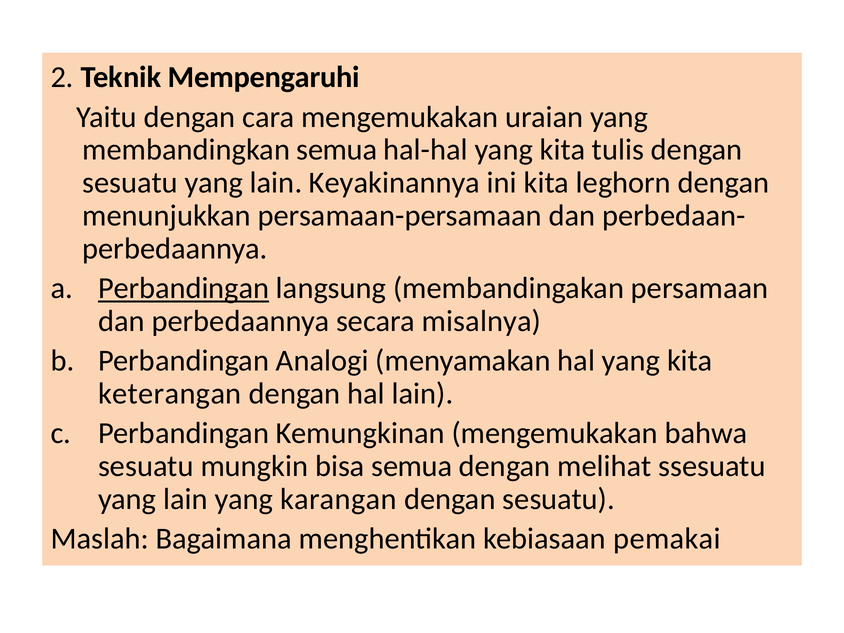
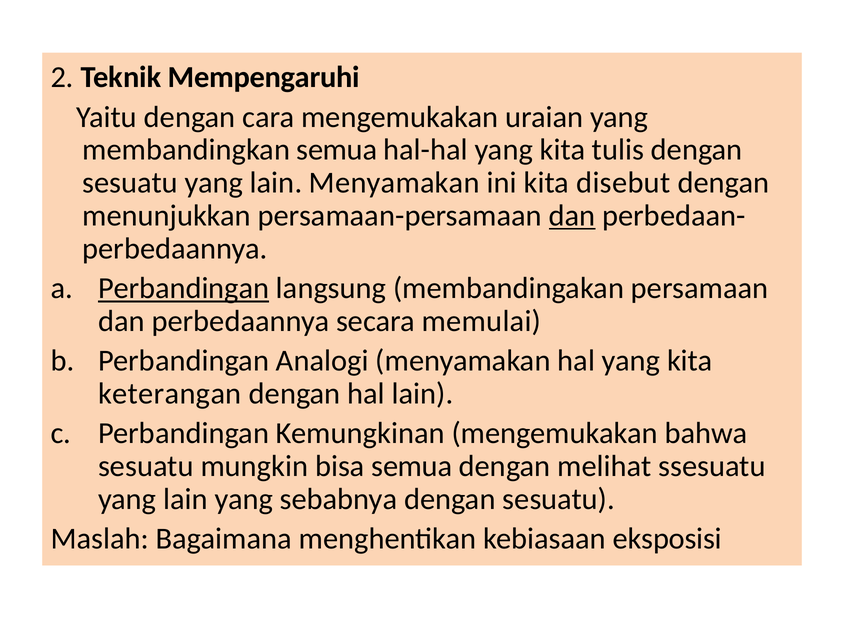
lain Keyakinannya: Keyakinannya -> Menyamakan (394, 183)
leghorn: leghorn -> disebut (623, 183)
dan underline: none -> present (572, 216)
misalnya: misalnya -> memulai (481, 321)
karangan: karangan -> sebabnya (339, 499)
pemakai: pemakai -> eksposisi (667, 539)
